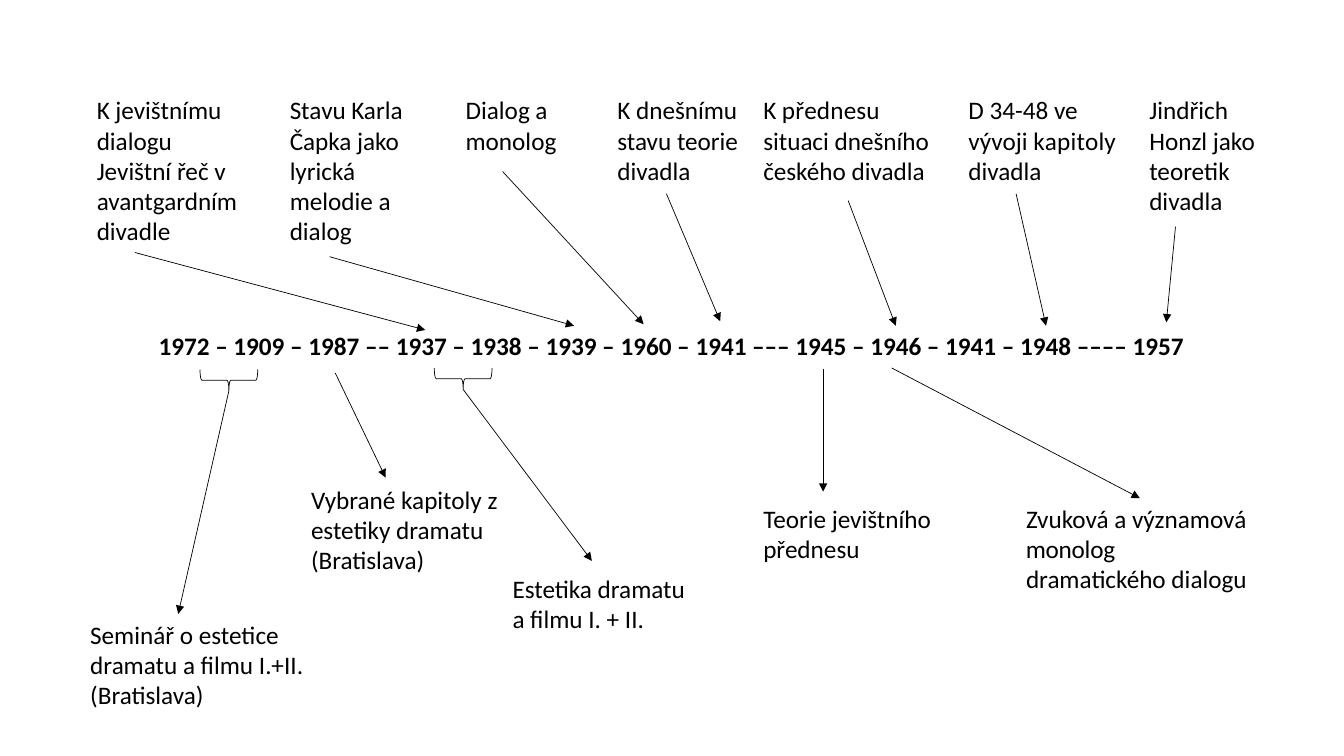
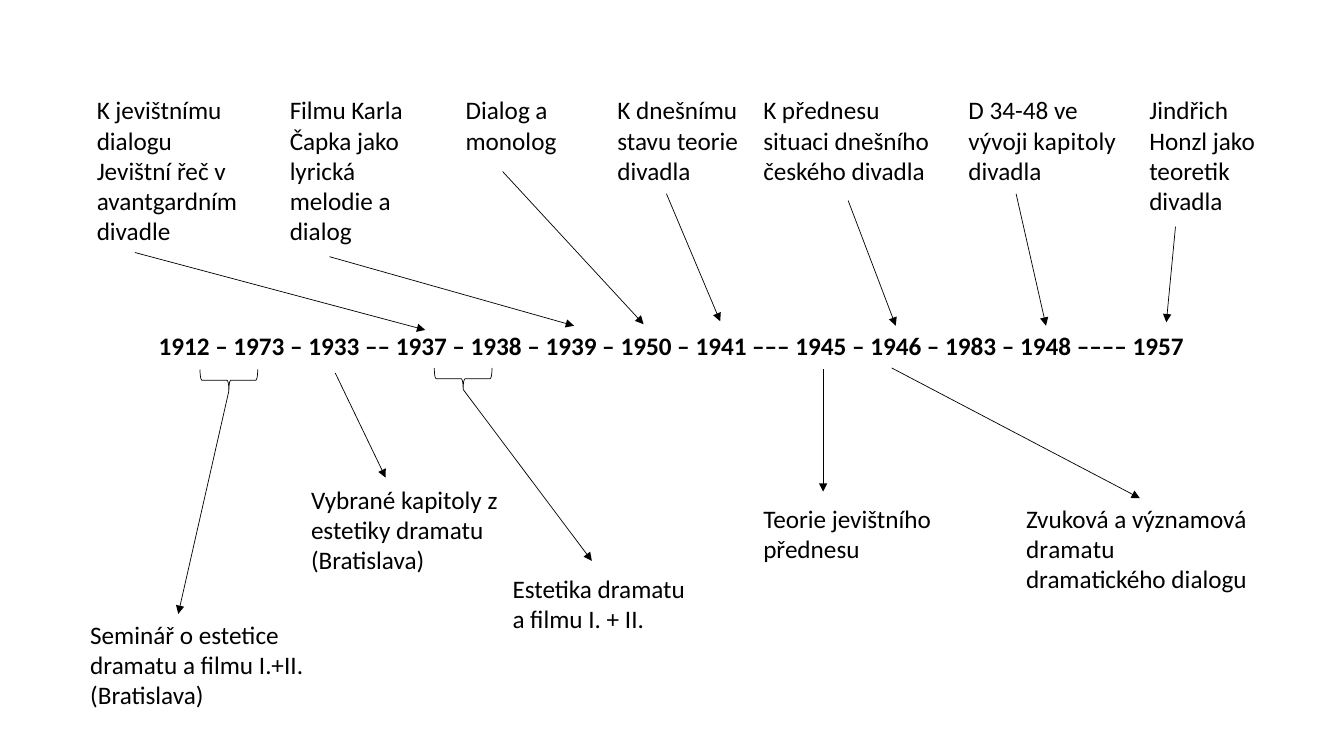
Stavu: Stavu -> Filmu (318, 111)
1972: 1972 -> 1912 (184, 348)
1909: 1909 -> 1973 (259, 348)
1987: 1987 -> 1933 (334, 348)
1960: 1960 -> 1950 (646, 348)
1941: 1941 -> 1983 (971, 348)
monolog: monolog -> dramatu (1070, 550)
